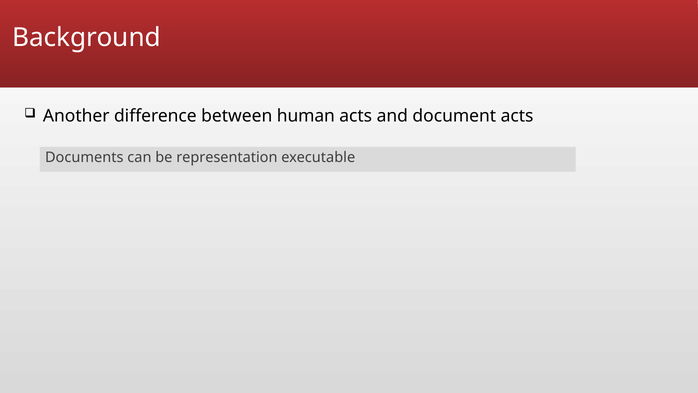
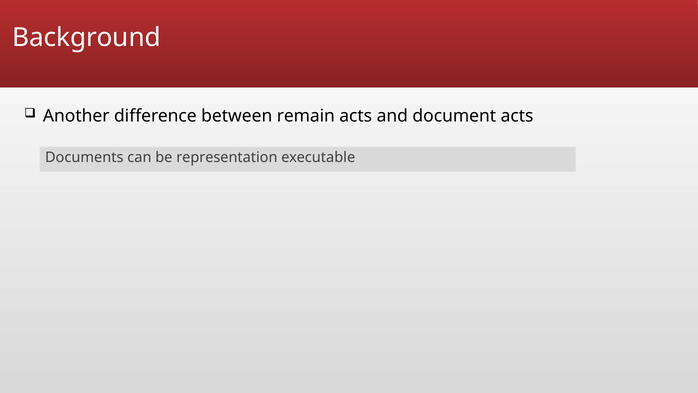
human: human -> remain (306, 116)
